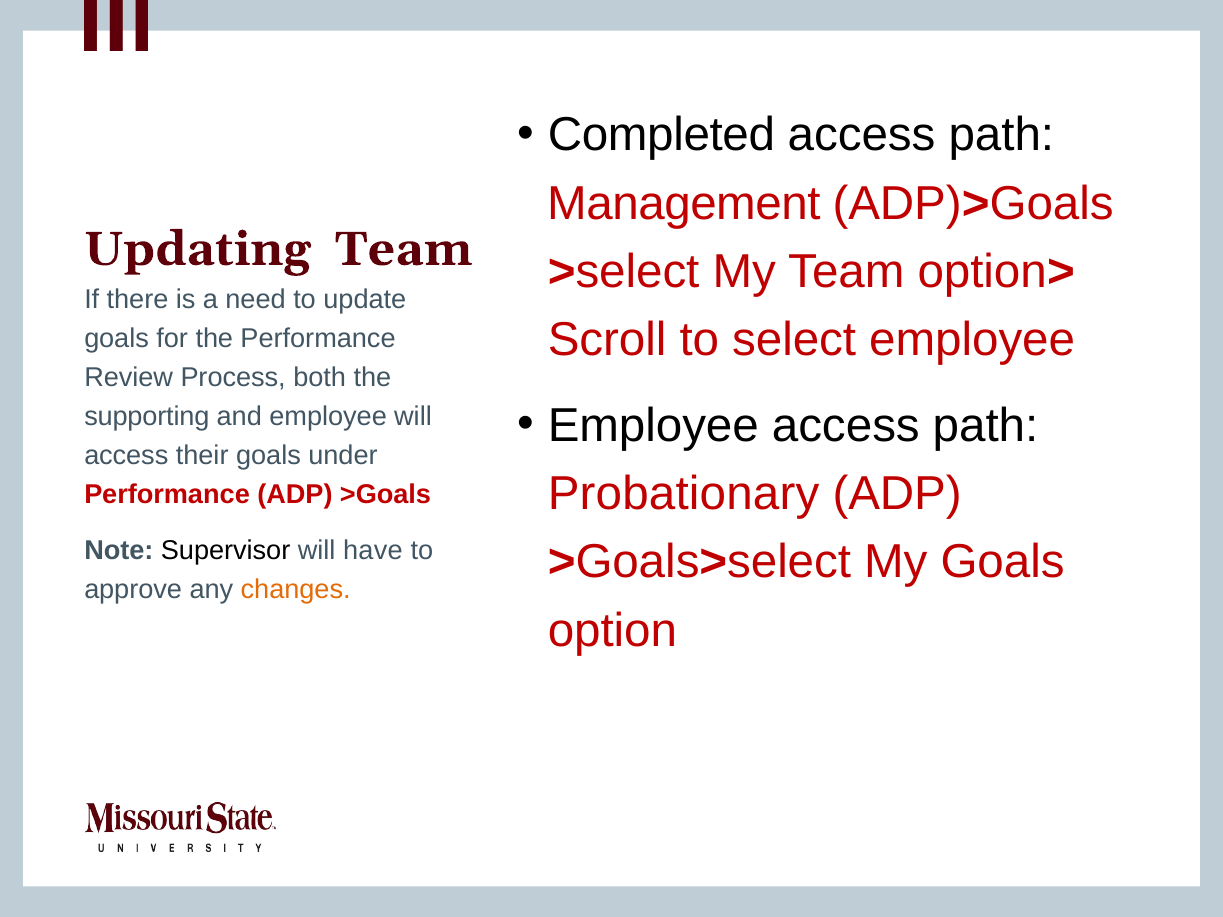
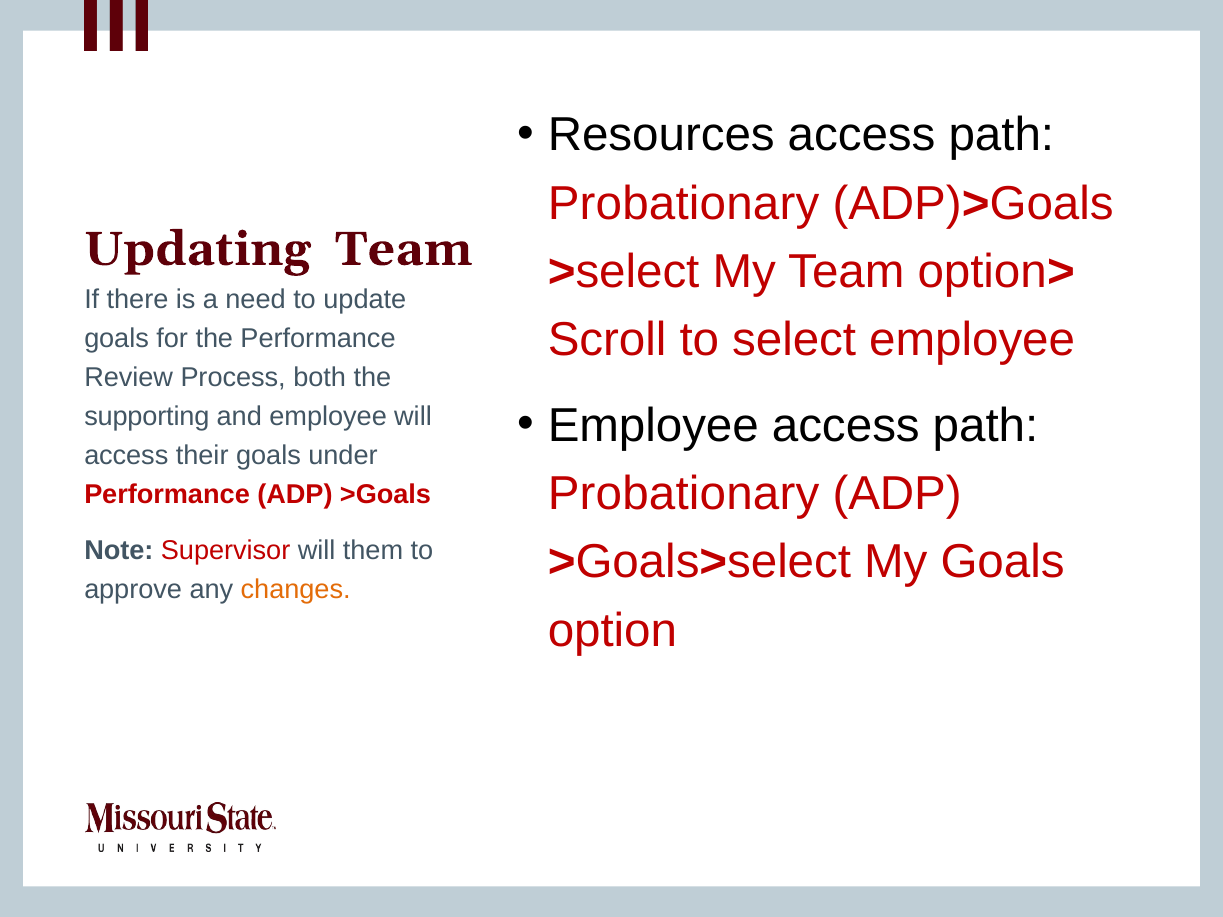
Completed: Completed -> Resources (661, 135)
Management: Management -> Probationary (684, 204)
Supervisor colour: black -> red (226, 551)
have: have -> them (373, 551)
